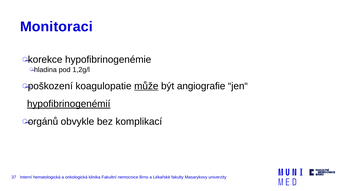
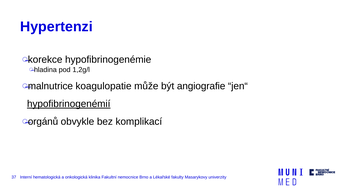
Monitoraci: Monitoraci -> Hypertenzi (56, 27)
poškození: poškození -> malnutrice (50, 86)
může underline: present -> none (146, 86)
